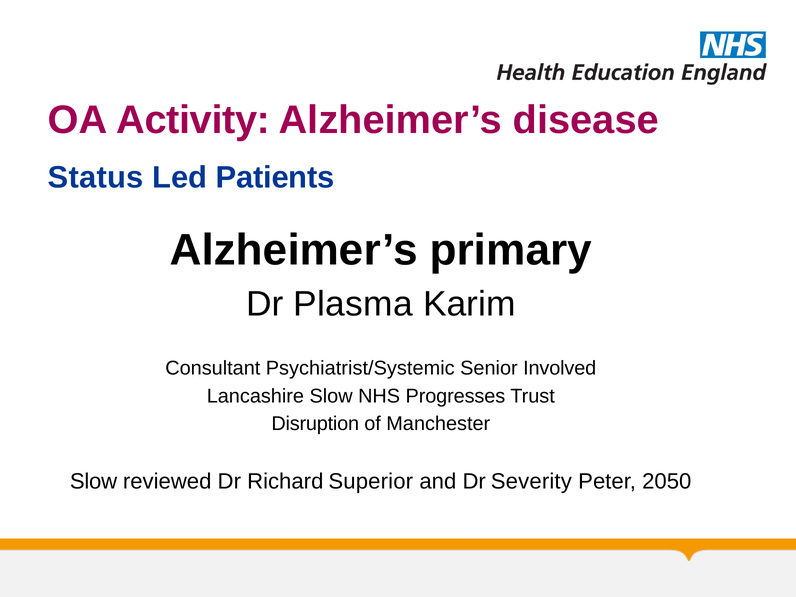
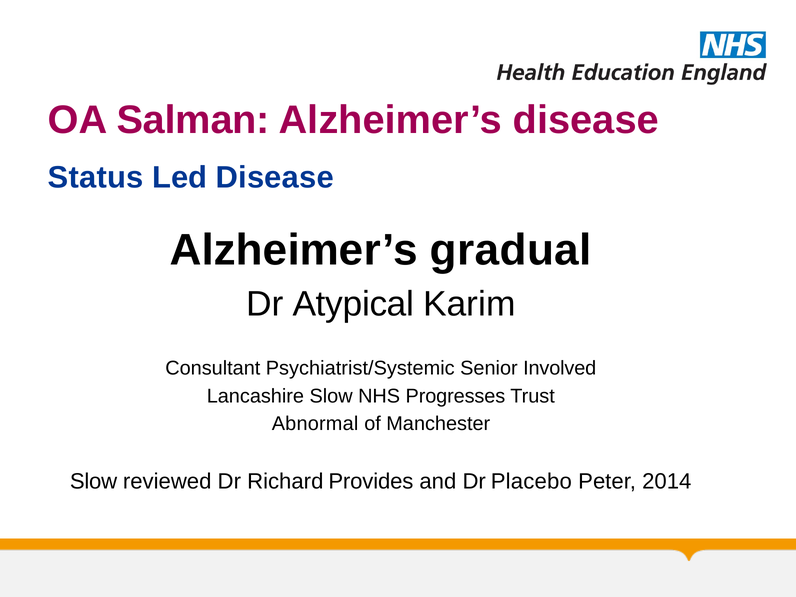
Activity: Activity -> Salman (193, 120)
Led Patients: Patients -> Disease (275, 178)
primary: primary -> gradual (511, 250)
Plasma: Plasma -> Atypical (353, 304)
Disruption: Disruption -> Abnormal (315, 424)
Superior: Superior -> Provides (371, 481)
Severity: Severity -> Placebo (531, 481)
2050: 2050 -> 2014 (667, 481)
